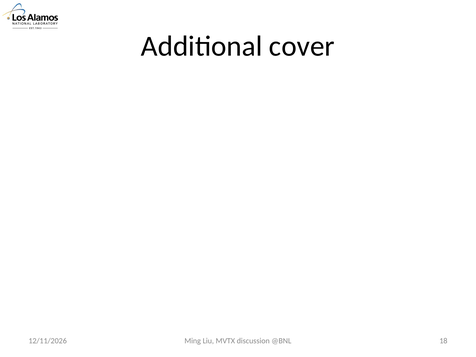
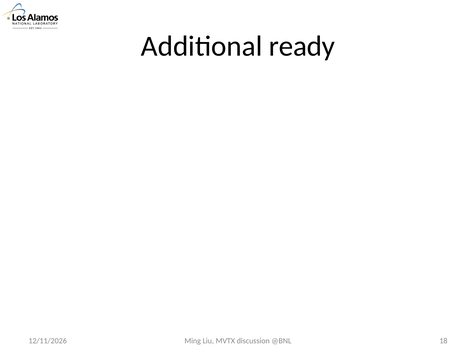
cover: cover -> ready (302, 46)
